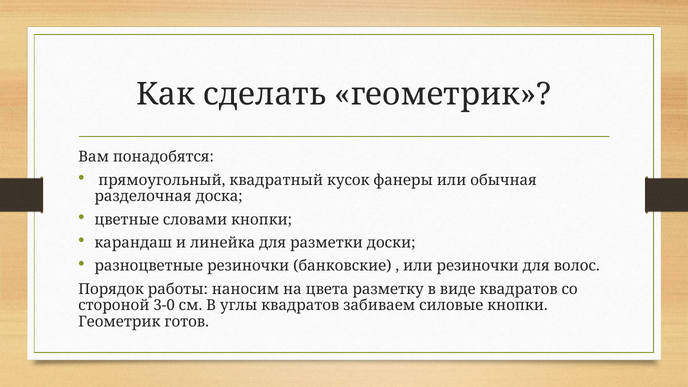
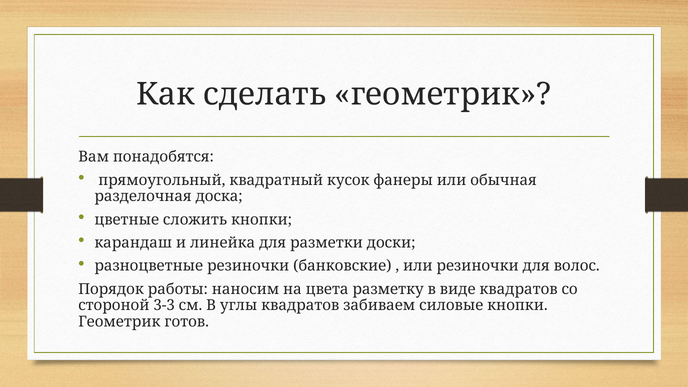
словами: словами -> сложить (195, 220)
3-0: 3-0 -> 3-3 (164, 305)
